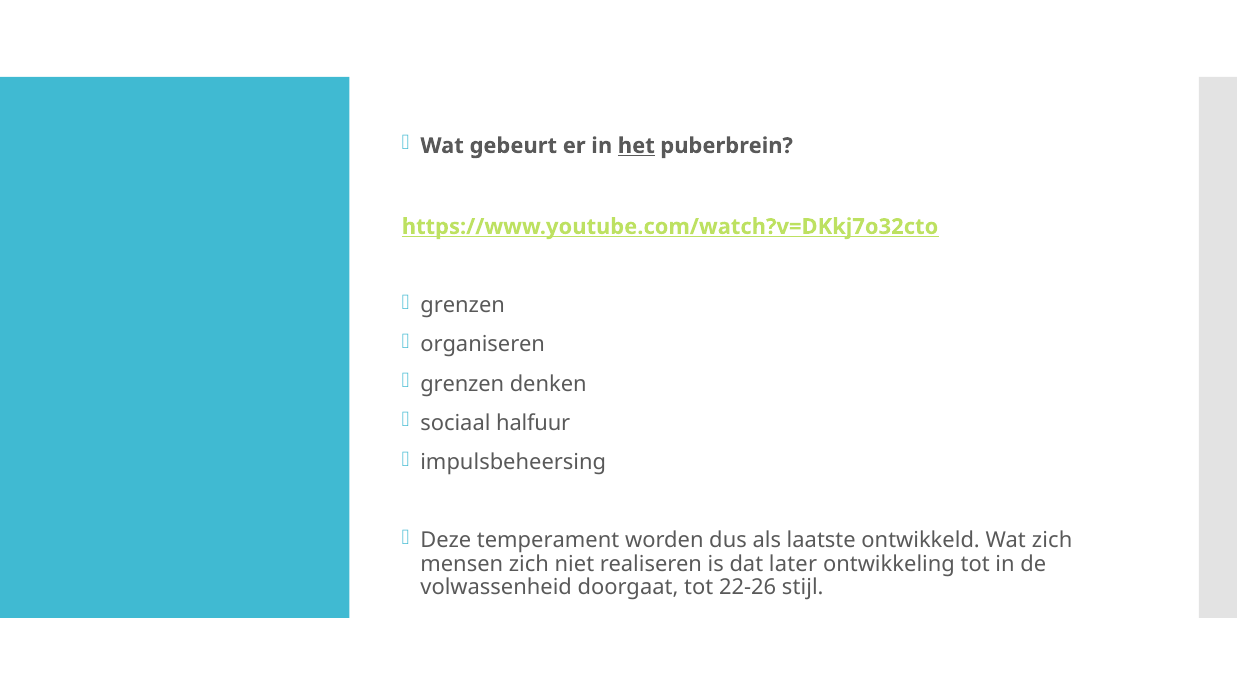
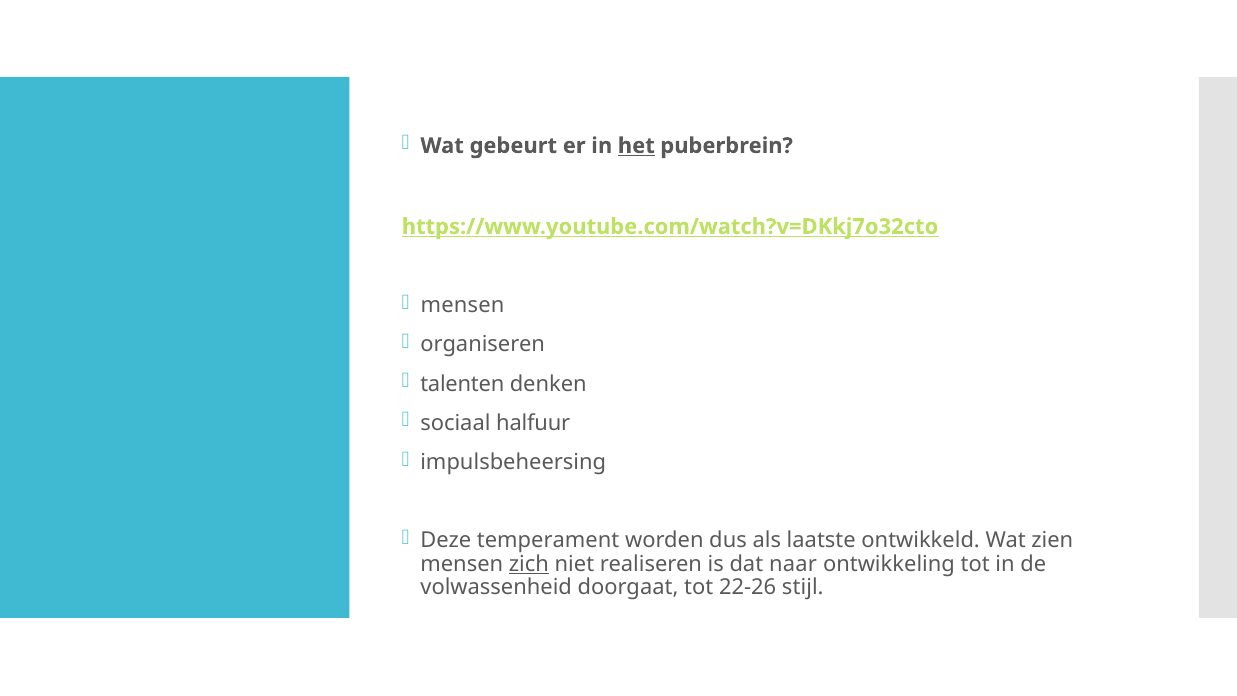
grenzen: grenzen -> mensen (463, 305)
grenzen: grenzen -> talenten (462, 384)
Wat zich: zich -> zien (1052, 540)
zich underline: none -> present (529, 564)
later: later -> naar (793, 564)
